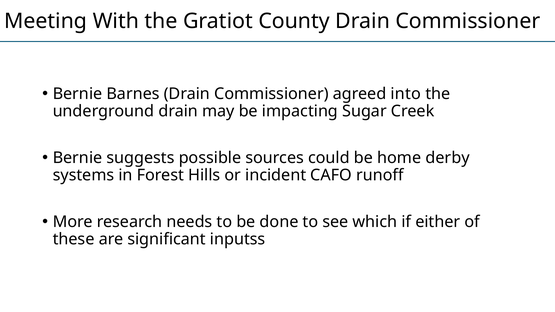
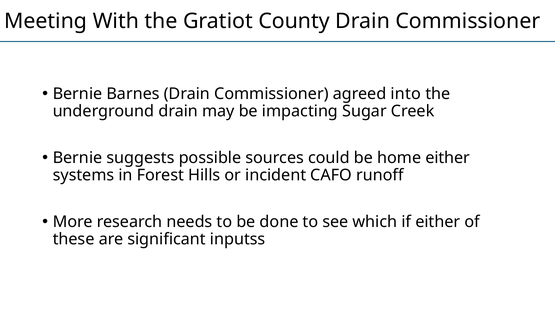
home derby: derby -> either (448, 158)
